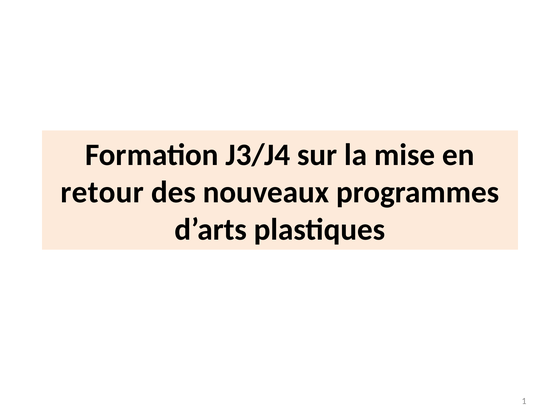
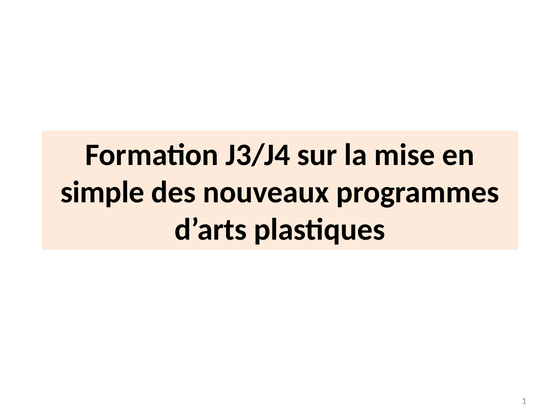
retour: retour -> simple (102, 192)
